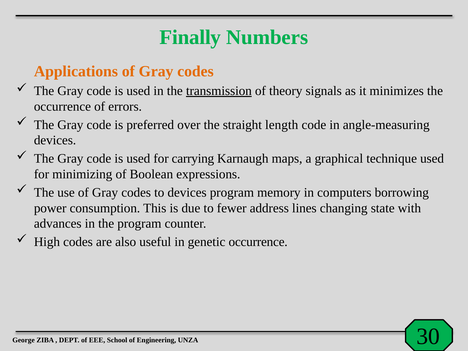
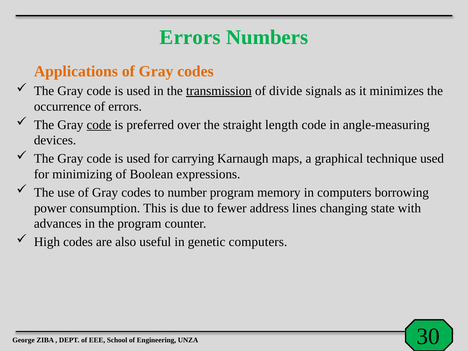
Finally: Finally -> Errors (190, 37)
theory: theory -> divide (286, 91)
code underline: none -> present (99, 125)
to devices: devices -> number (187, 192)
genetic occurrence: occurrence -> computers (258, 242)
